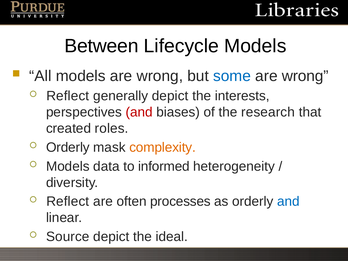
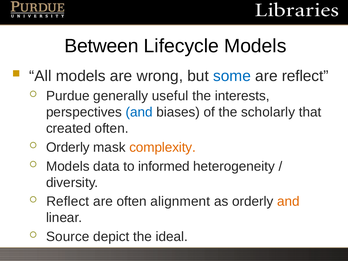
wrong: wrong -> reflect (305, 76)
Reflect: Reflect -> Purdue (68, 96)
generally depict: depict -> useful (170, 96)
and colour: red -> blue (139, 112)
research: research -> scholarly (268, 112)
created roles: roles -> often (112, 128)
processes: processes -> alignment (180, 202)
and colour: blue -> orange (288, 202)
